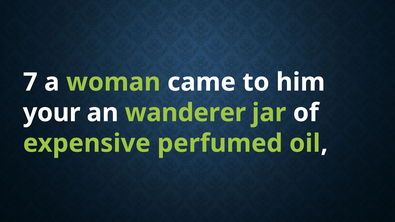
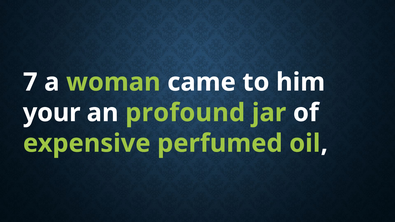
wanderer: wanderer -> profound (185, 113)
